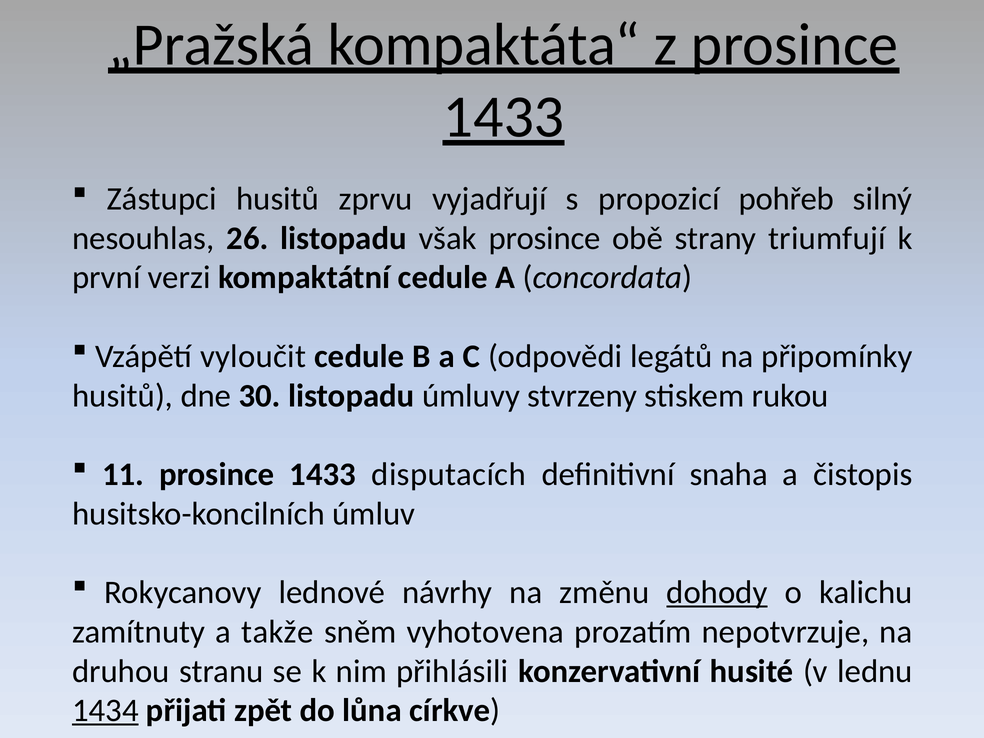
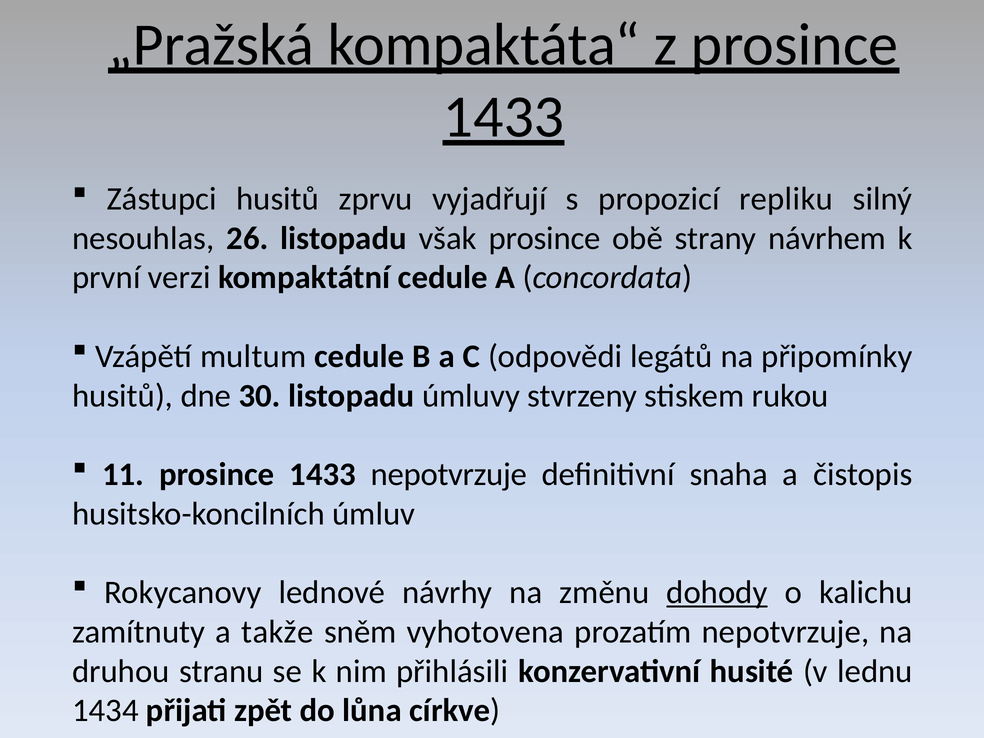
pohřeb: pohřeb -> repliku (786, 199)
triumfují: triumfují -> návrhem (827, 238)
vyloučit: vyloučit -> multum (253, 356)
1433 disputacích: disputacích -> nepotvrzuje (449, 474)
1434 underline: present -> none (105, 711)
